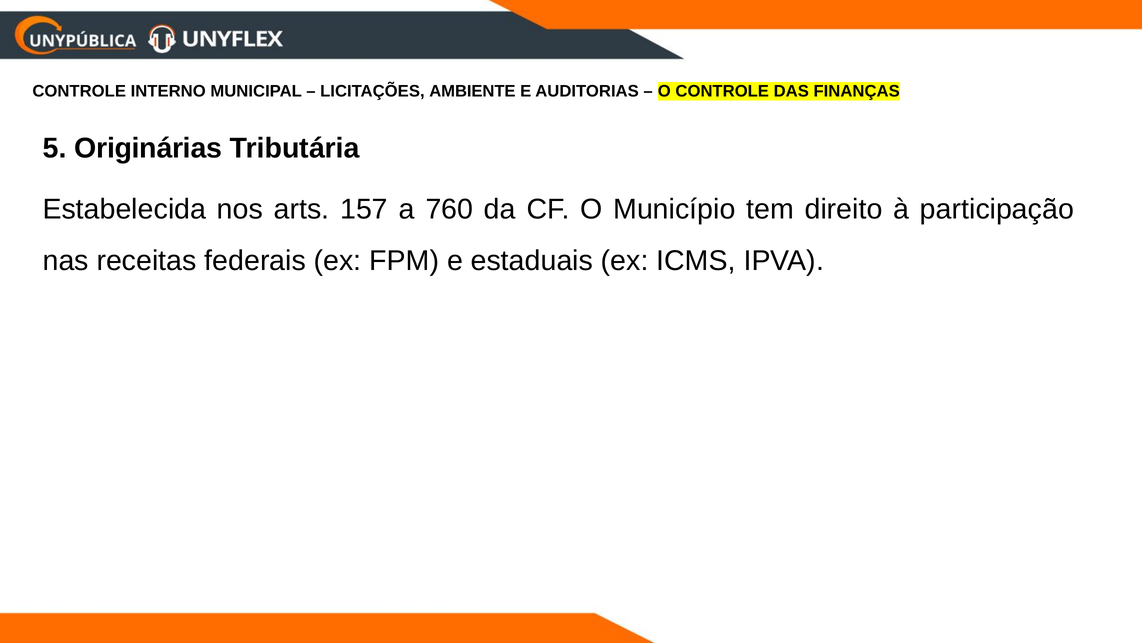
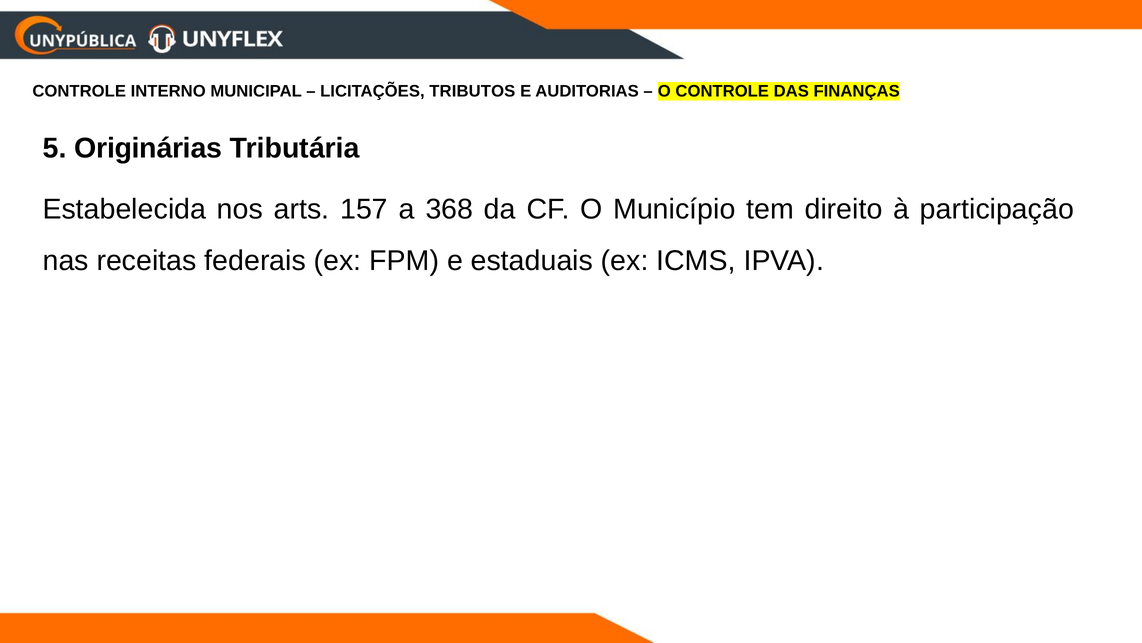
AMBIENTE: AMBIENTE -> TRIBUTOS (472, 91)
760: 760 -> 368 (449, 209)
